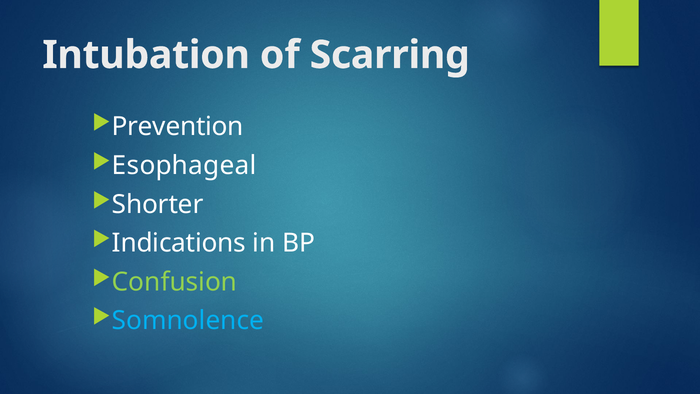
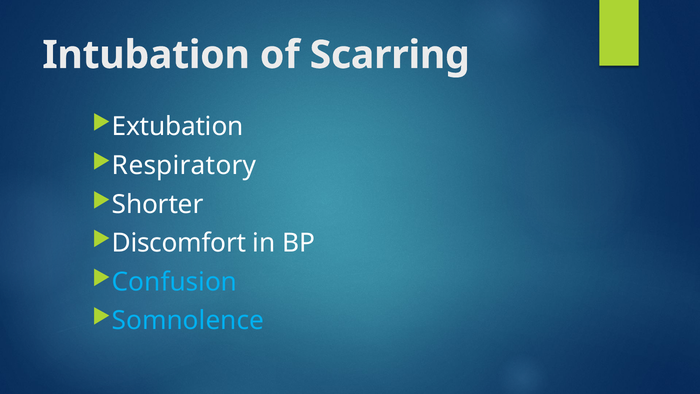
Prevention: Prevention -> Extubation (178, 127)
Esophageal: Esophageal -> Respiratory (184, 165)
Indications: Indications -> Discomfort (179, 243)
Confusion colour: light green -> light blue (175, 282)
